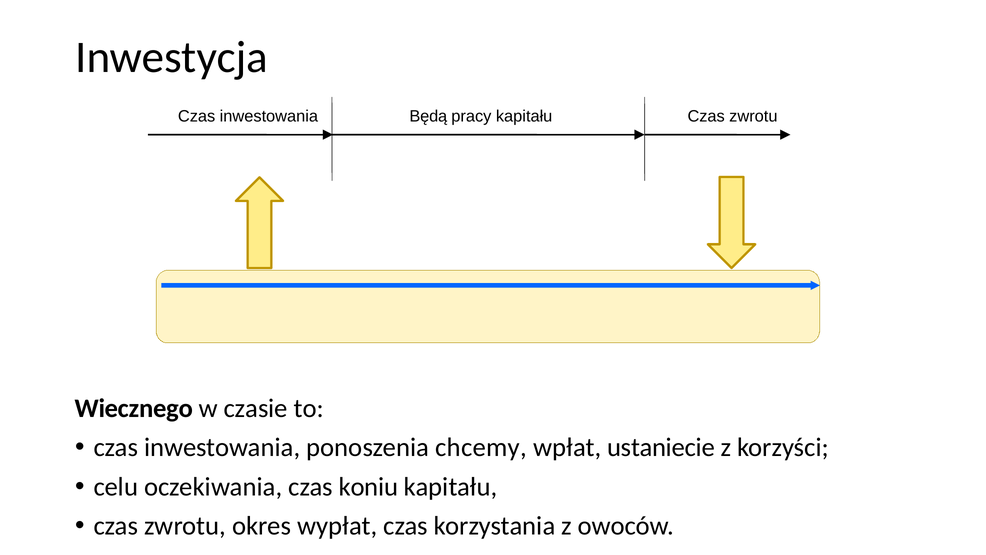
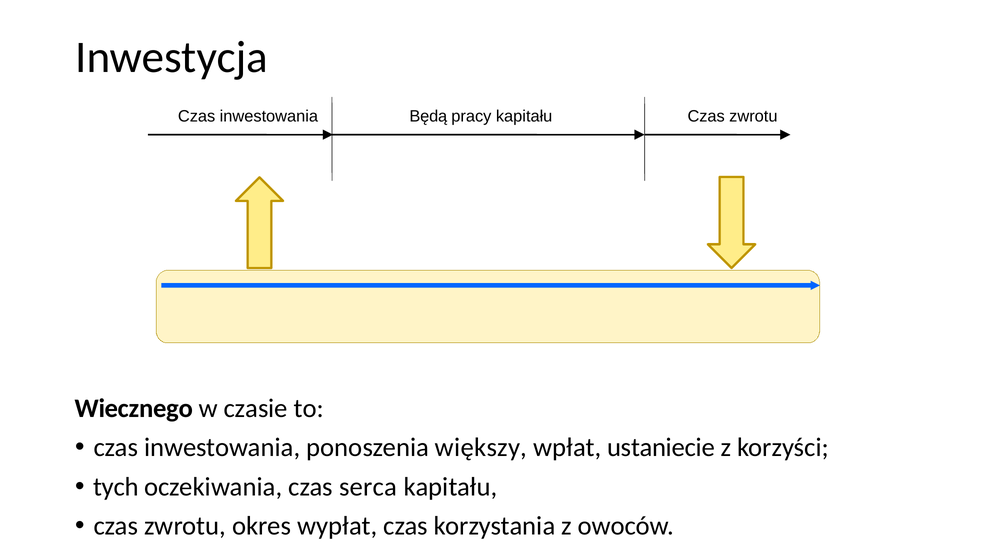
chcemy: chcemy -> większy (481, 447)
celu: celu -> tych (116, 486)
koniu: koniu -> serca (368, 486)
